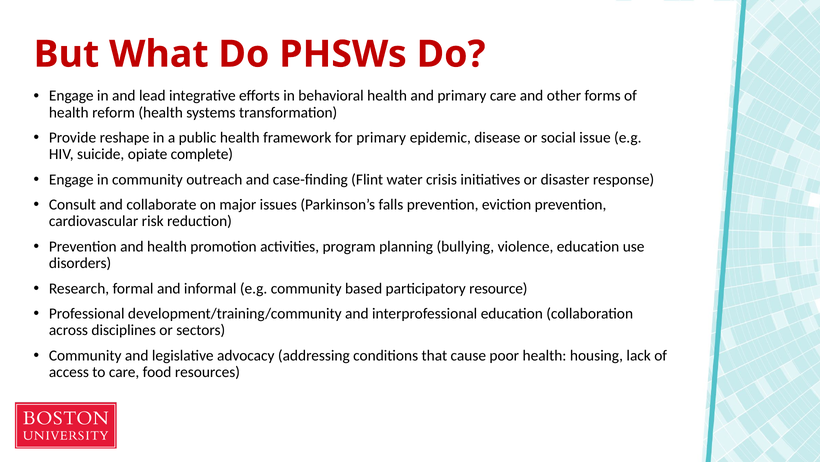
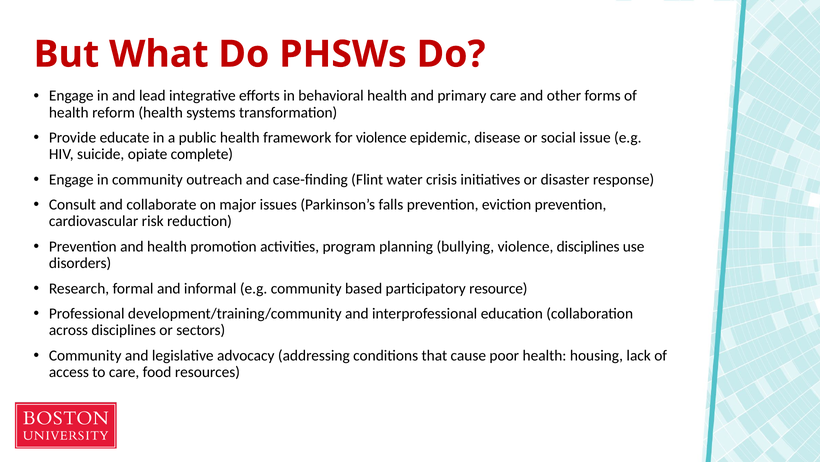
reshape: reshape -> educate (125, 138)
for primary: primary -> violence (381, 138)
violence education: education -> disciplines (588, 246)
